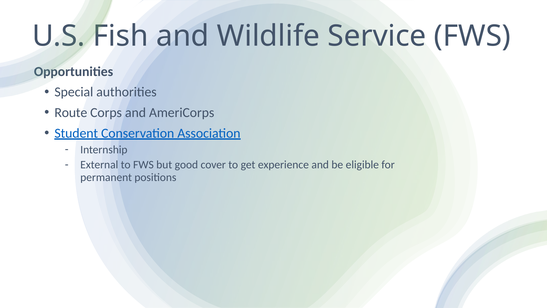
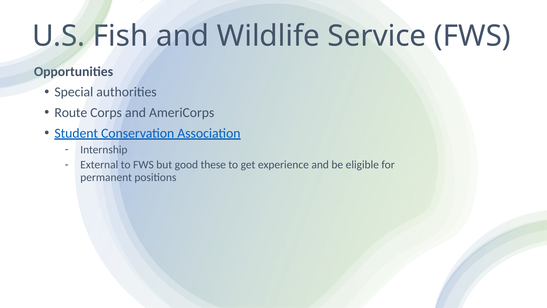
cover: cover -> these (213, 165)
